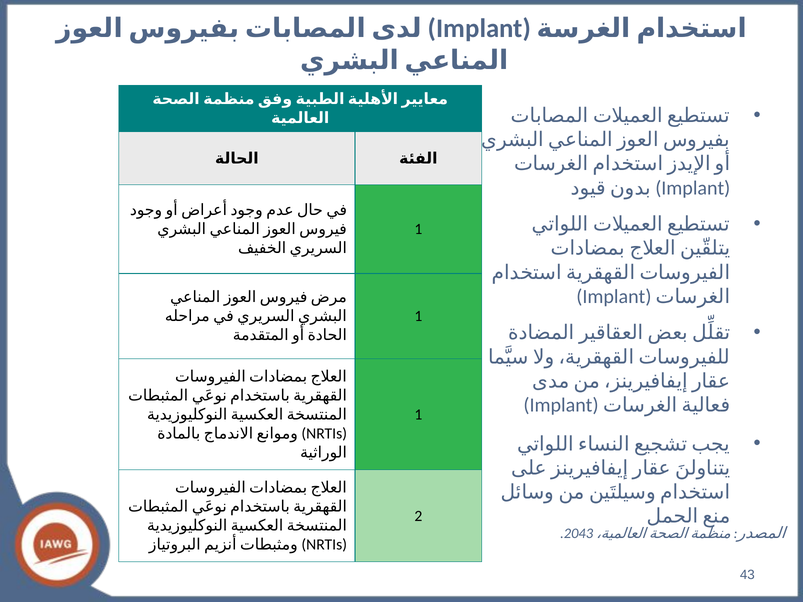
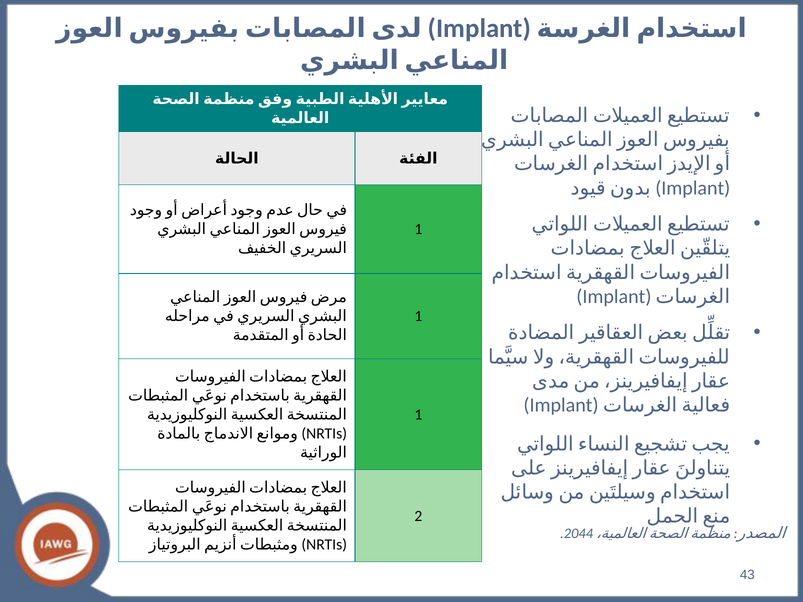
2043: 2043 -> 2044 (578, 534)
